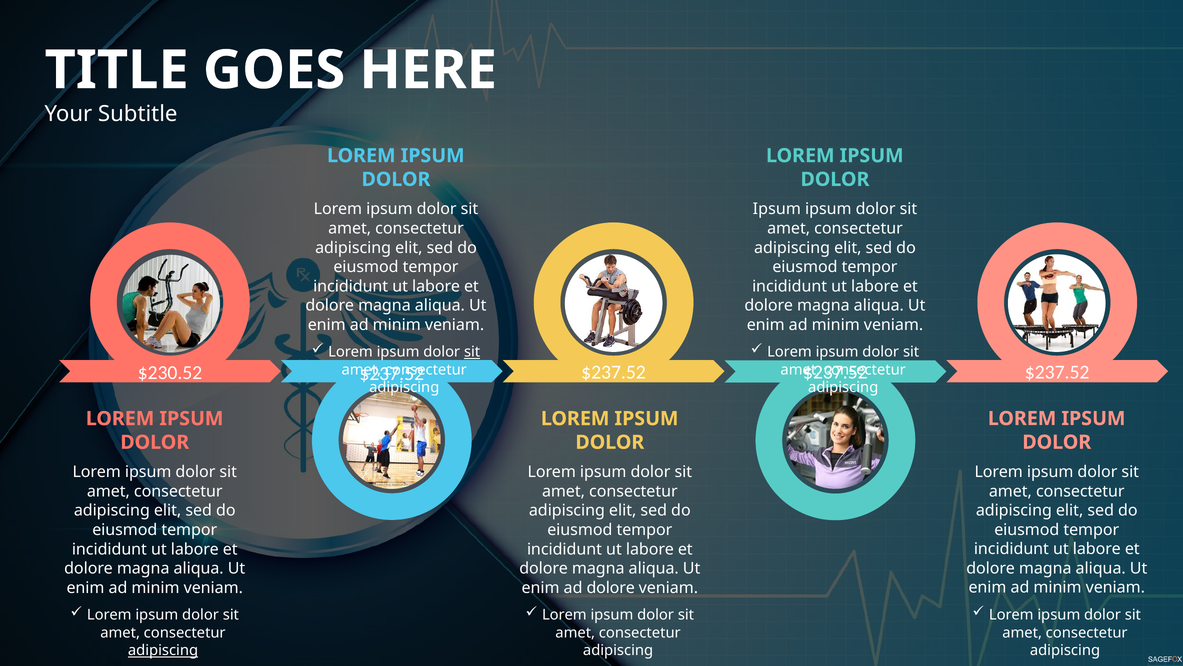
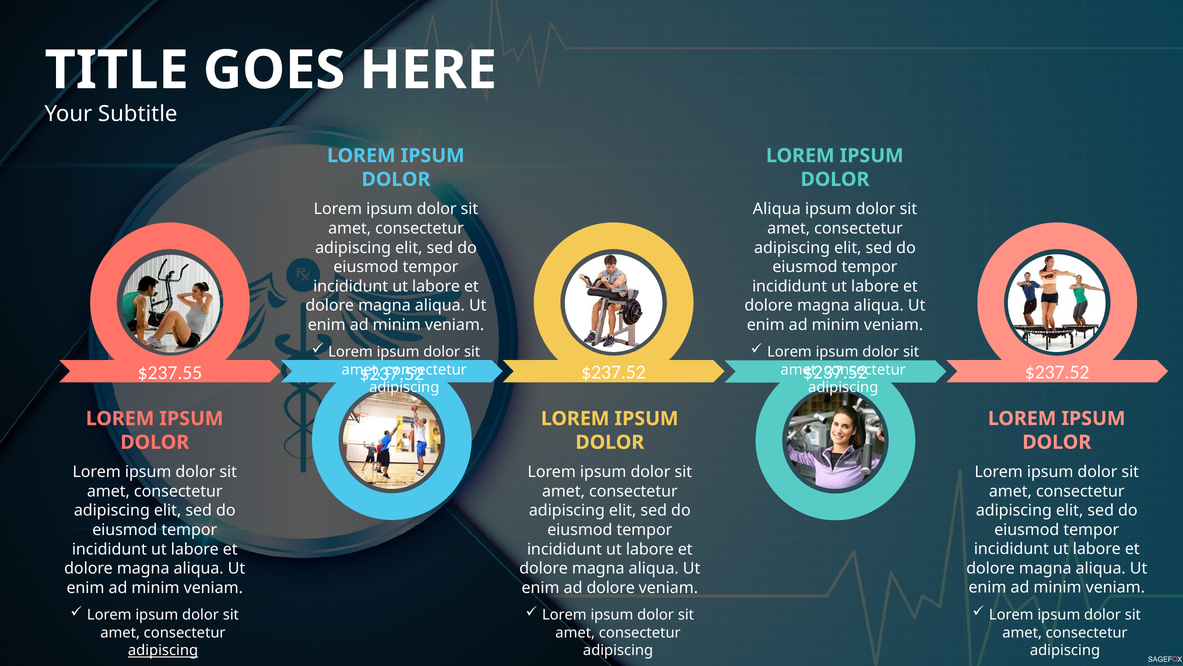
Ipsum: Ipsum -> Aliqua (777, 209)
sit underline: present -> none (472, 352)
$230.52: $230.52 -> $237.55 (170, 373)
